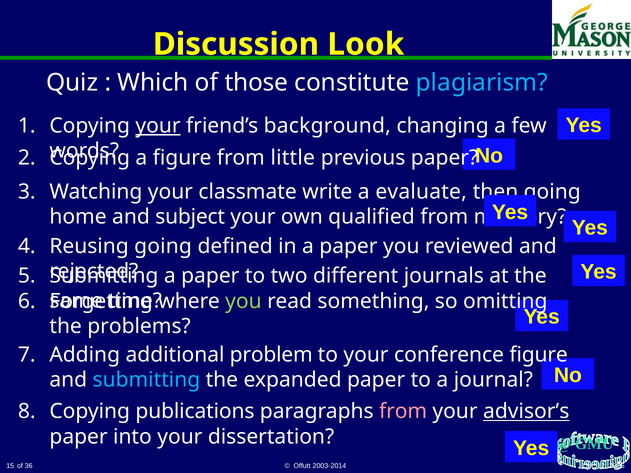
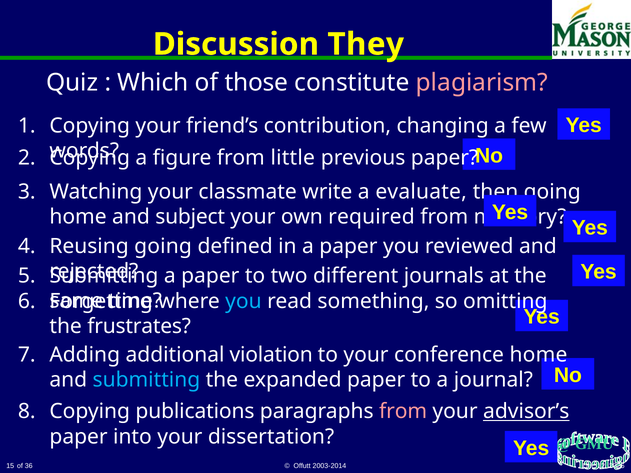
Look: Look -> They (366, 44)
plagiarism colour: light blue -> pink (482, 83)
your underline: present -> none (158, 126)
background: background -> contribution (327, 126)
qualified: qualified -> required (371, 217)
you colour: light green -> light blue (243, 301)
problems: problems -> frustrates (139, 326)
problem: problem -> violation (271, 355)
conference figure: figure -> home (538, 355)
